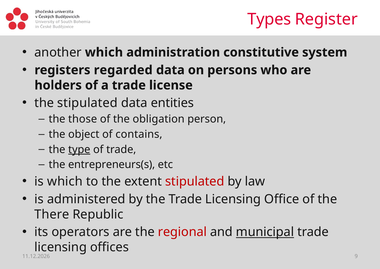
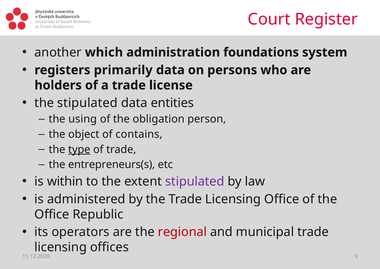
Types: Types -> Court (269, 19)
constitutive: constitutive -> foundations (261, 52)
regarded: regarded -> primarily (123, 70)
those: those -> using (83, 119)
is which: which -> within (65, 181)
stipulated colour: red -> purple (195, 181)
There: There -> Office (52, 214)
municipal underline: present -> none (265, 232)
